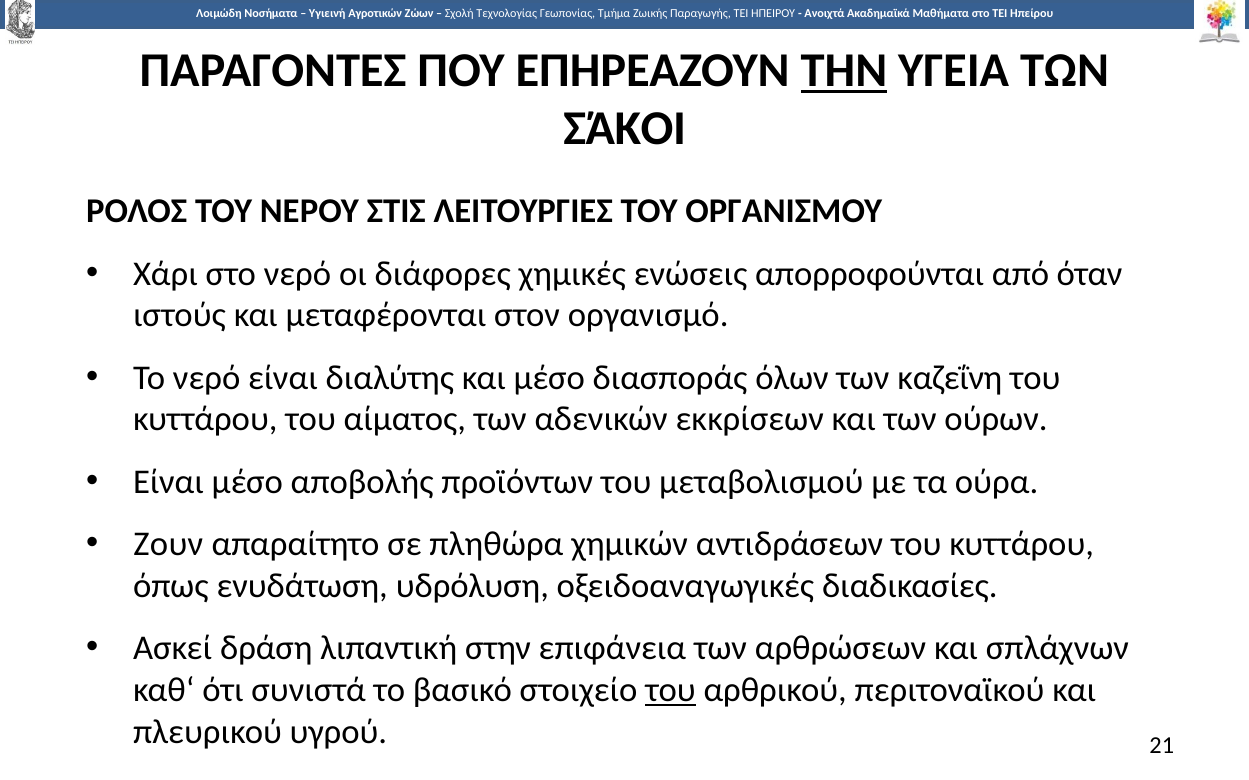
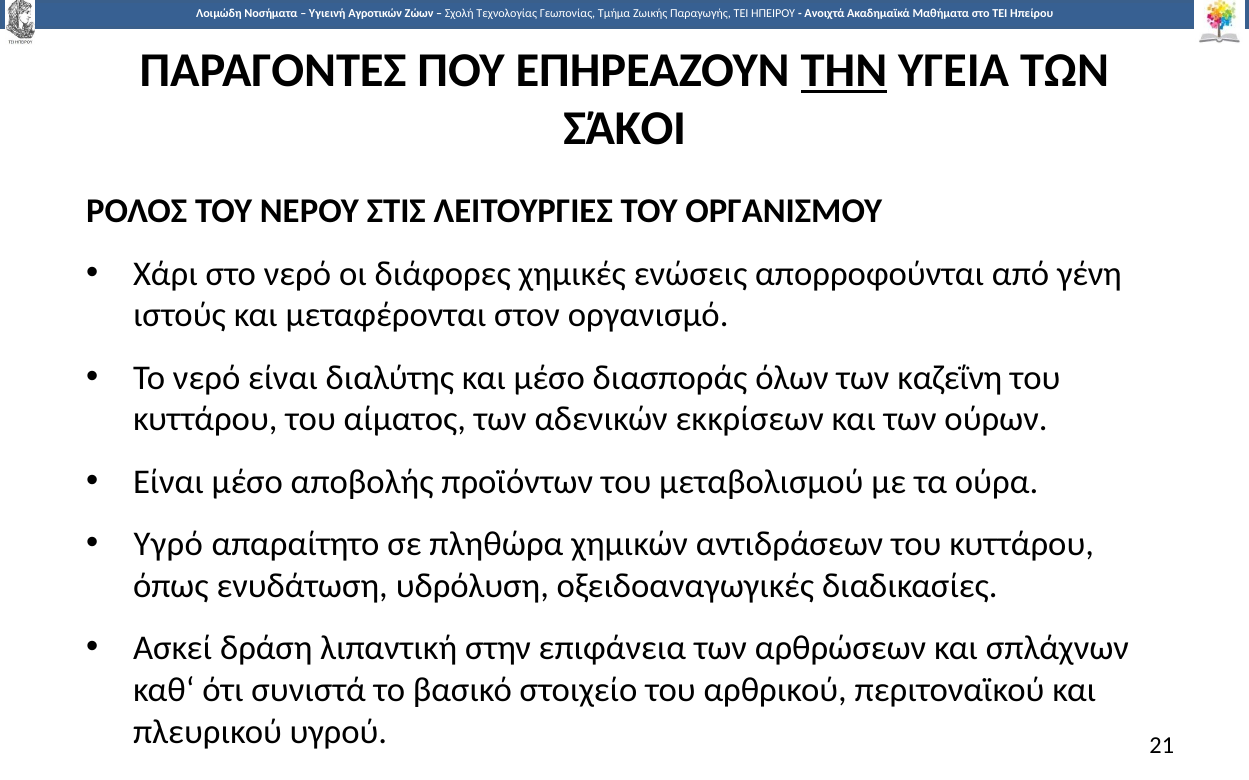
όταν: όταν -> γένη (1089, 274)
Ζουν: Ζουν -> Υγρό (168, 545)
του underline: present -> none (671, 690)
